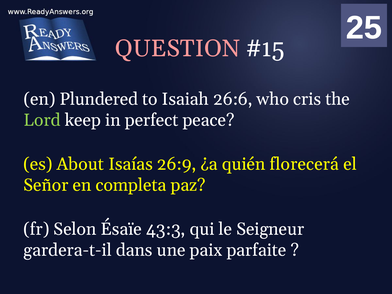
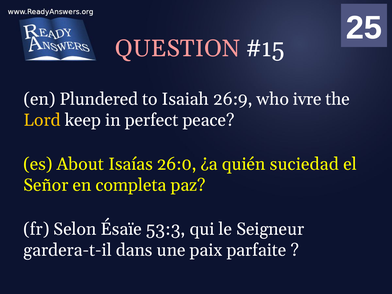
26:6: 26:6 -> 26:9 (233, 99)
cris: cris -> ivre (307, 99)
Lord colour: light green -> yellow (42, 120)
26:9: 26:9 -> 26:0 (177, 164)
florecerá: florecerá -> suciedad (304, 164)
43:3: 43:3 -> 53:3 (166, 229)
